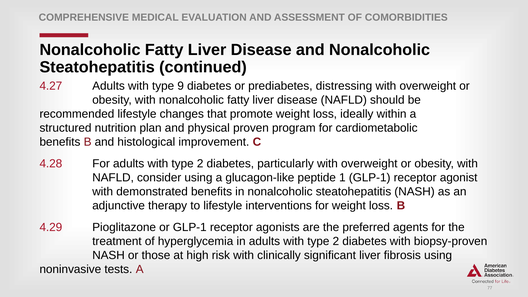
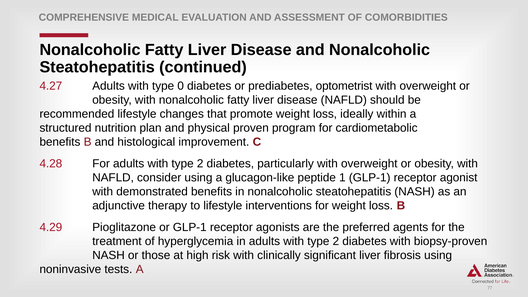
9: 9 -> 0 (181, 86)
distressing: distressing -> optometrist (344, 86)
